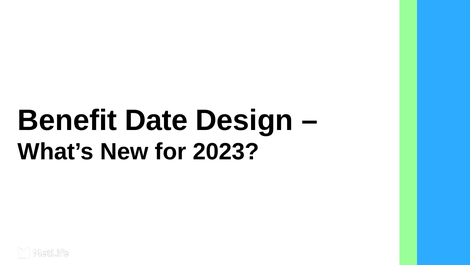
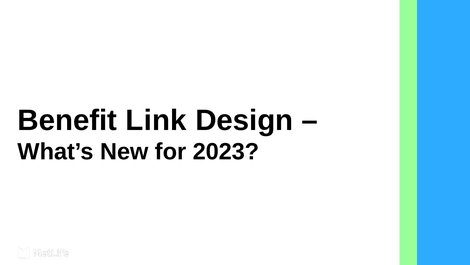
Date: Date -> Link (156, 120)
